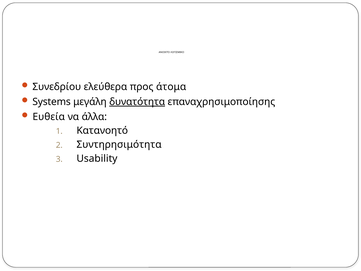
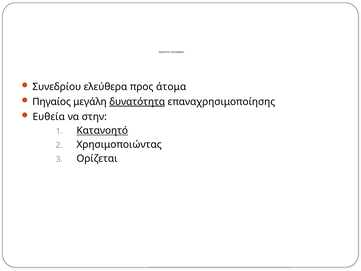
Systems: Systems -> Πηγαίος (52, 102)
άλλα: άλλα -> στην (94, 117)
Κατανοητό underline: none -> present (102, 131)
Συντηρησιμότητα: Συντηρησιμότητα -> Χρησιμοποιώντας (119, 144)
Usability: Usability -> Ορίζεται (97, 158)
